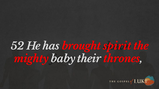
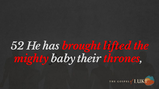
spirit: spirit -> lifted (117, 46)
